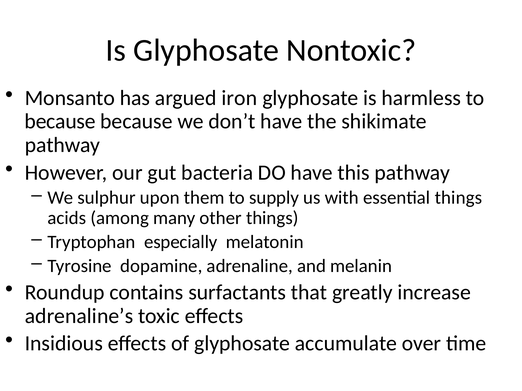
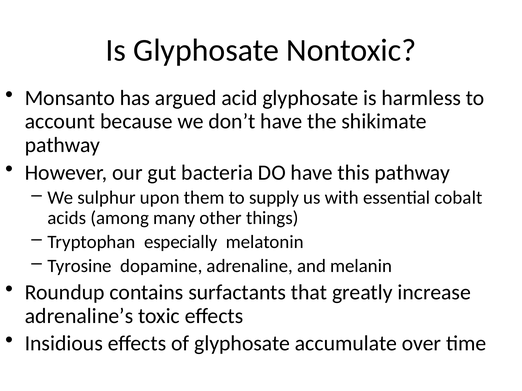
iron: iron -> acid (239, 98)
because: because -> account (60, 122)
essential things: things -> cobalt (458, 198)
